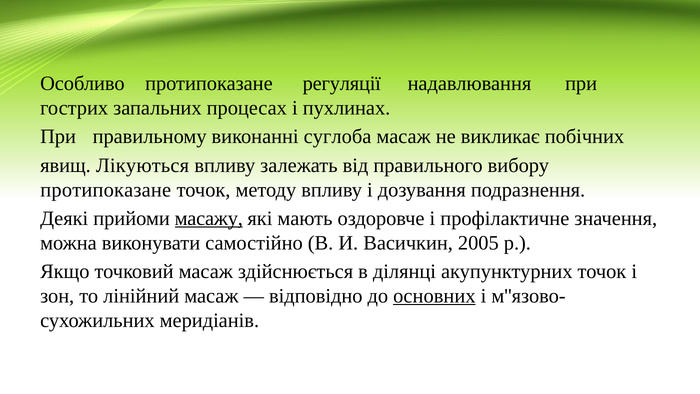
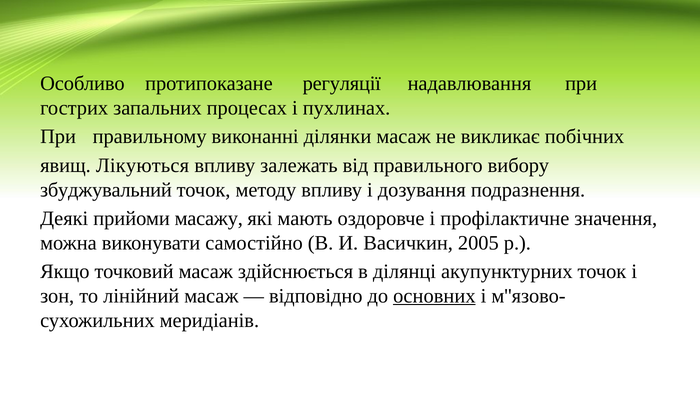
суглоба: суглоба -> ділянки (338, 137)
протипоказане: протипоказане -> збуджувальний (106, 190)
масажу underline: present -> none (209, 218)
